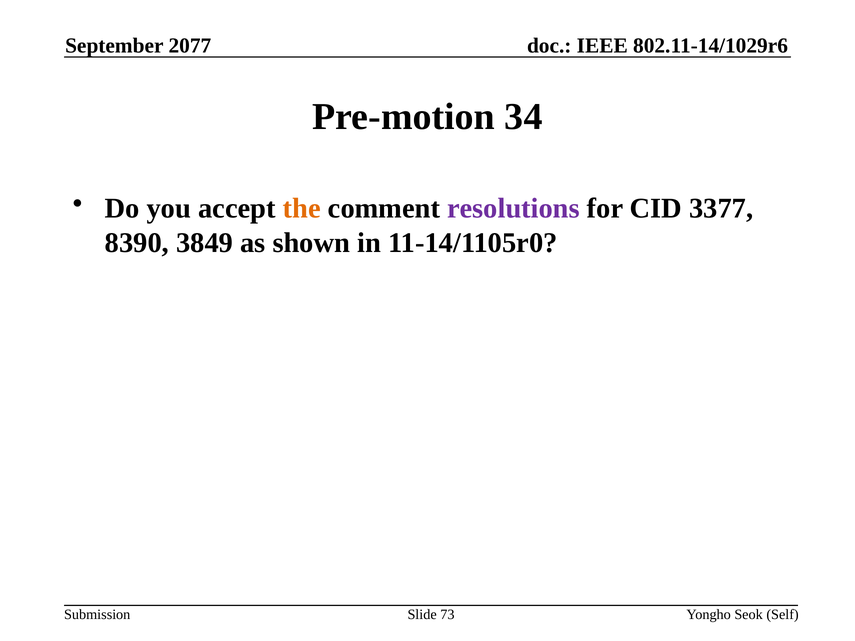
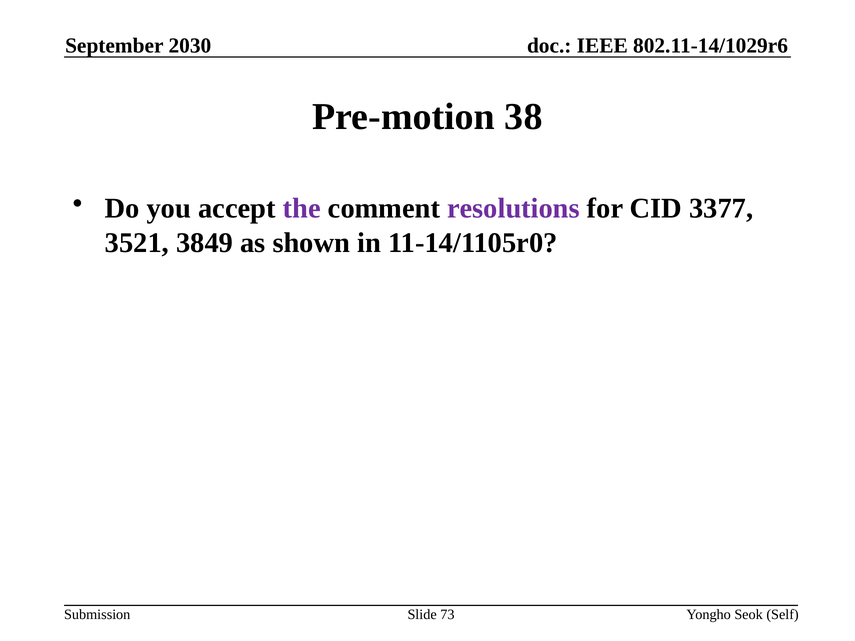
2077: 2077 -> 2030 (190, 46)
34: 34 -> 38 (523, 117)
the colour: orange -> purple (302, 209)
8390: 8390 -> 3521 (137, 243)
